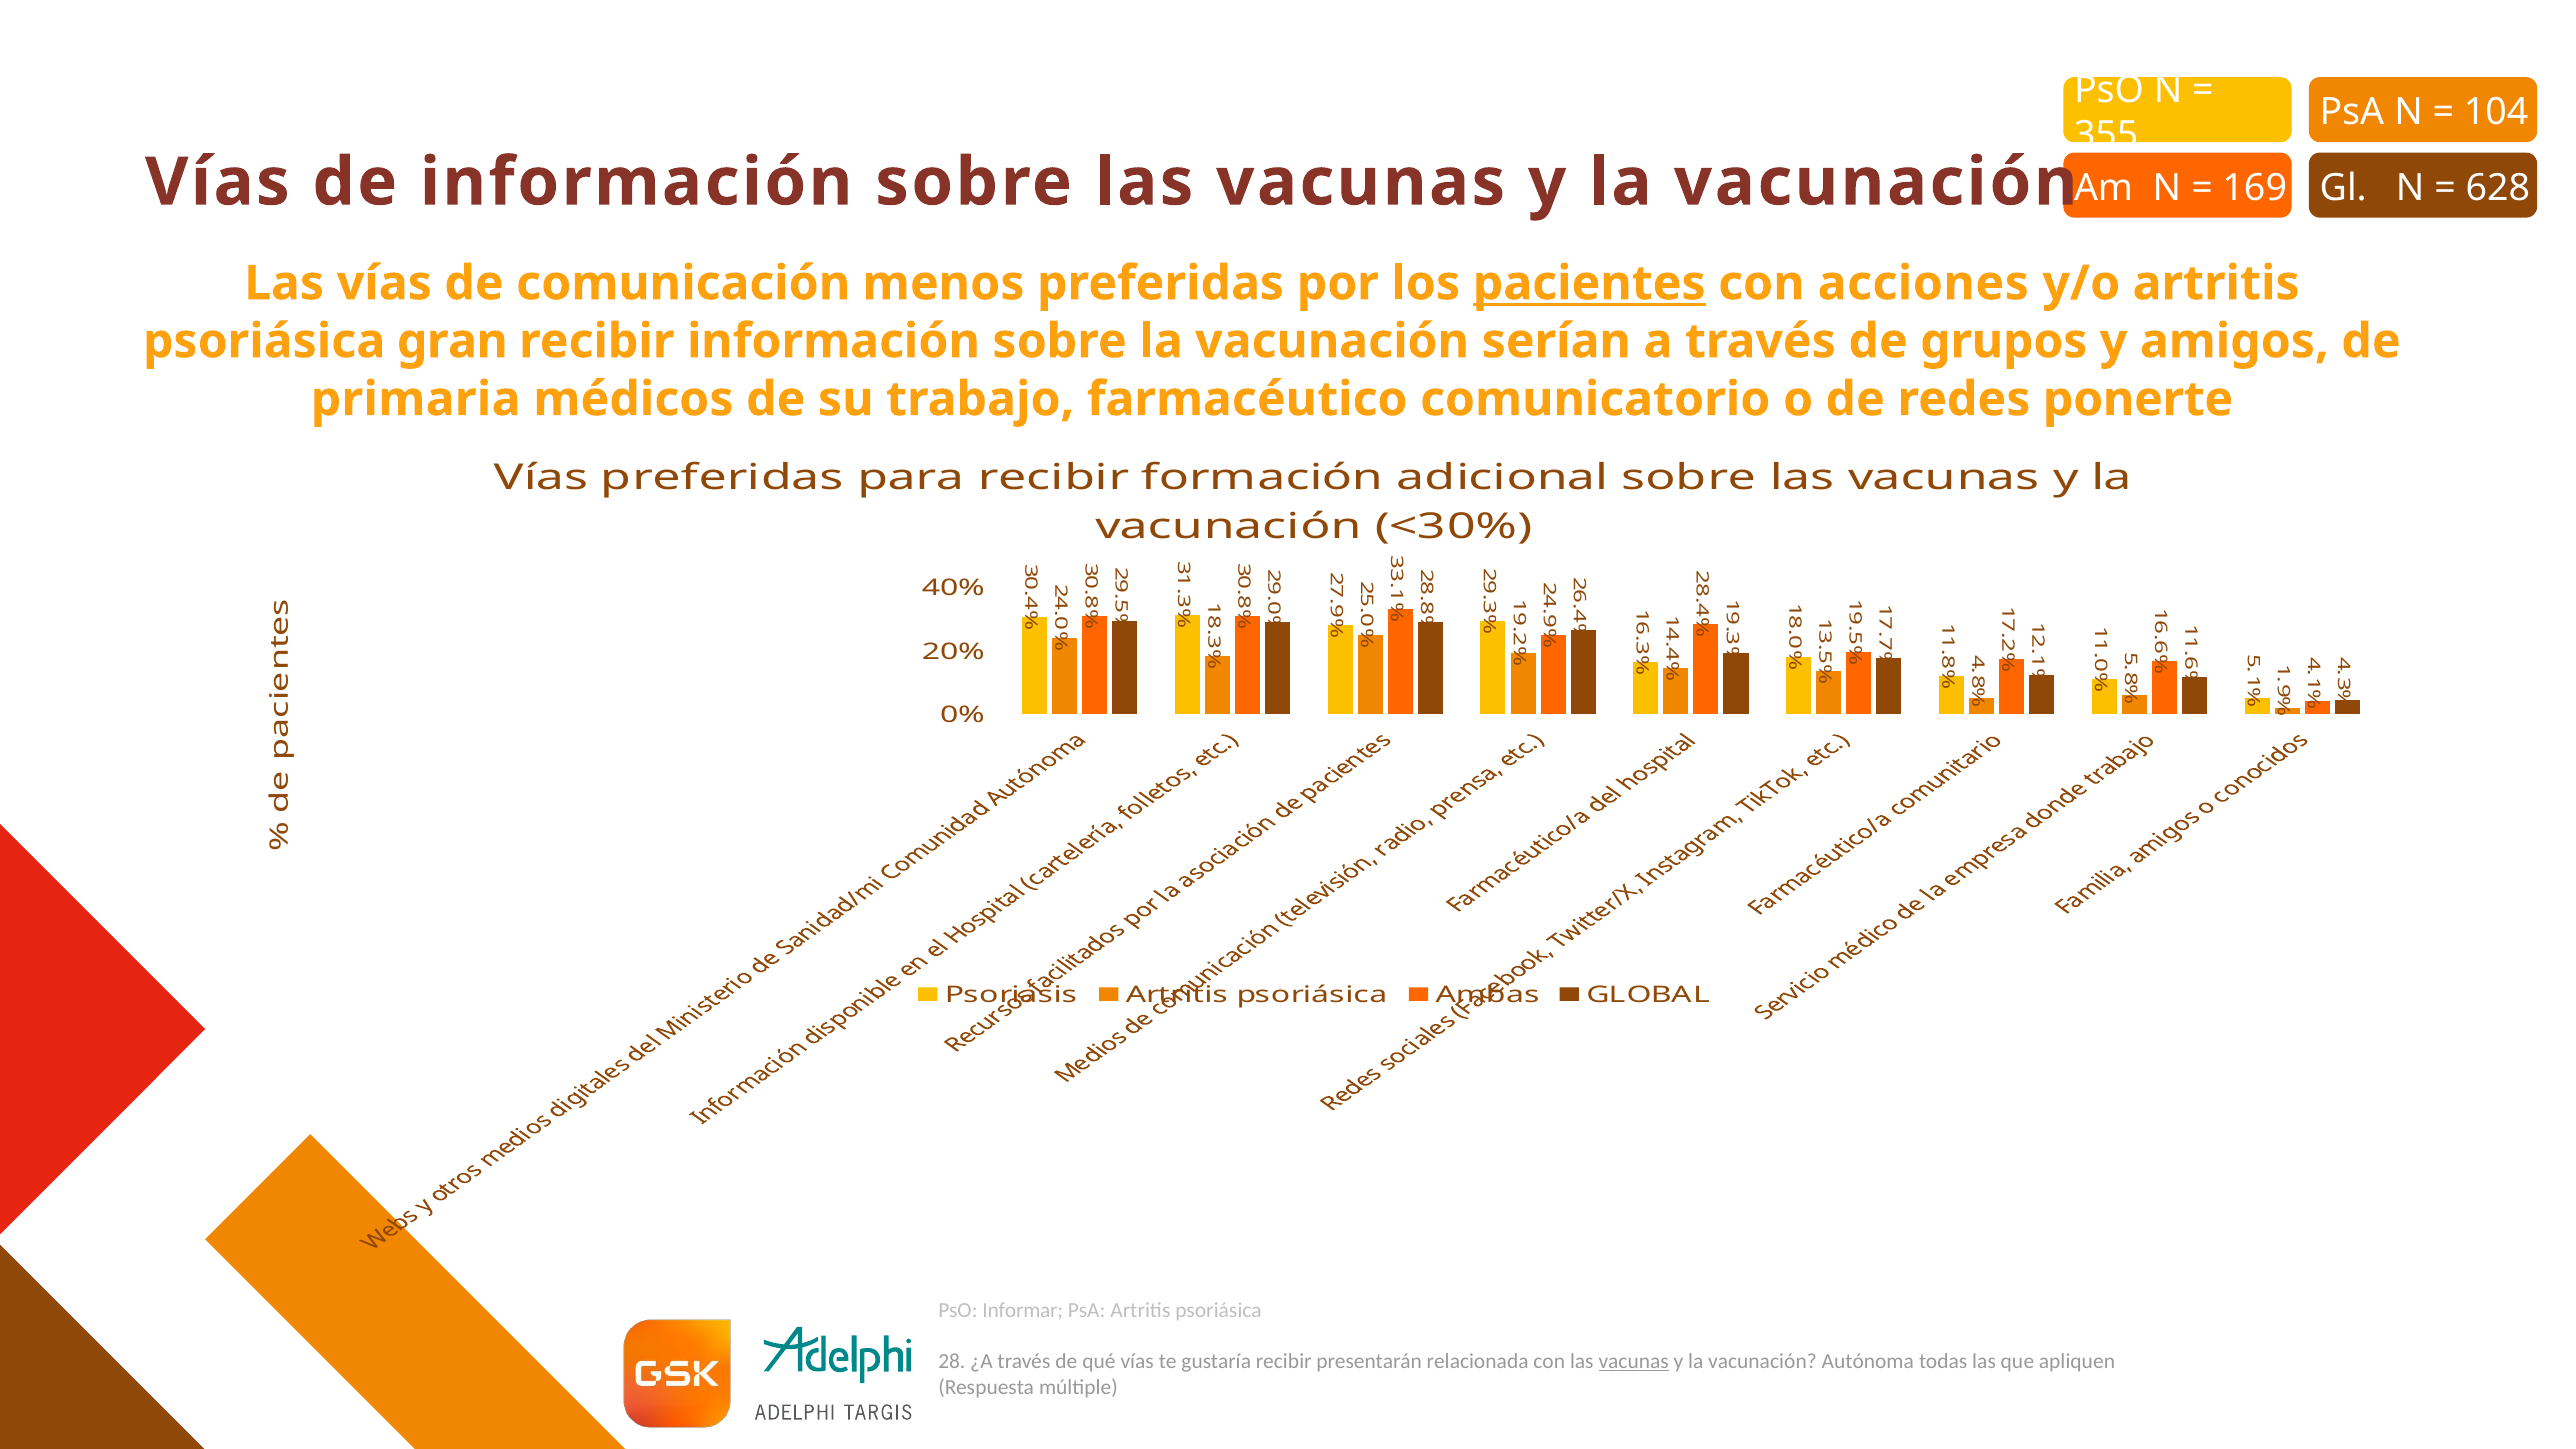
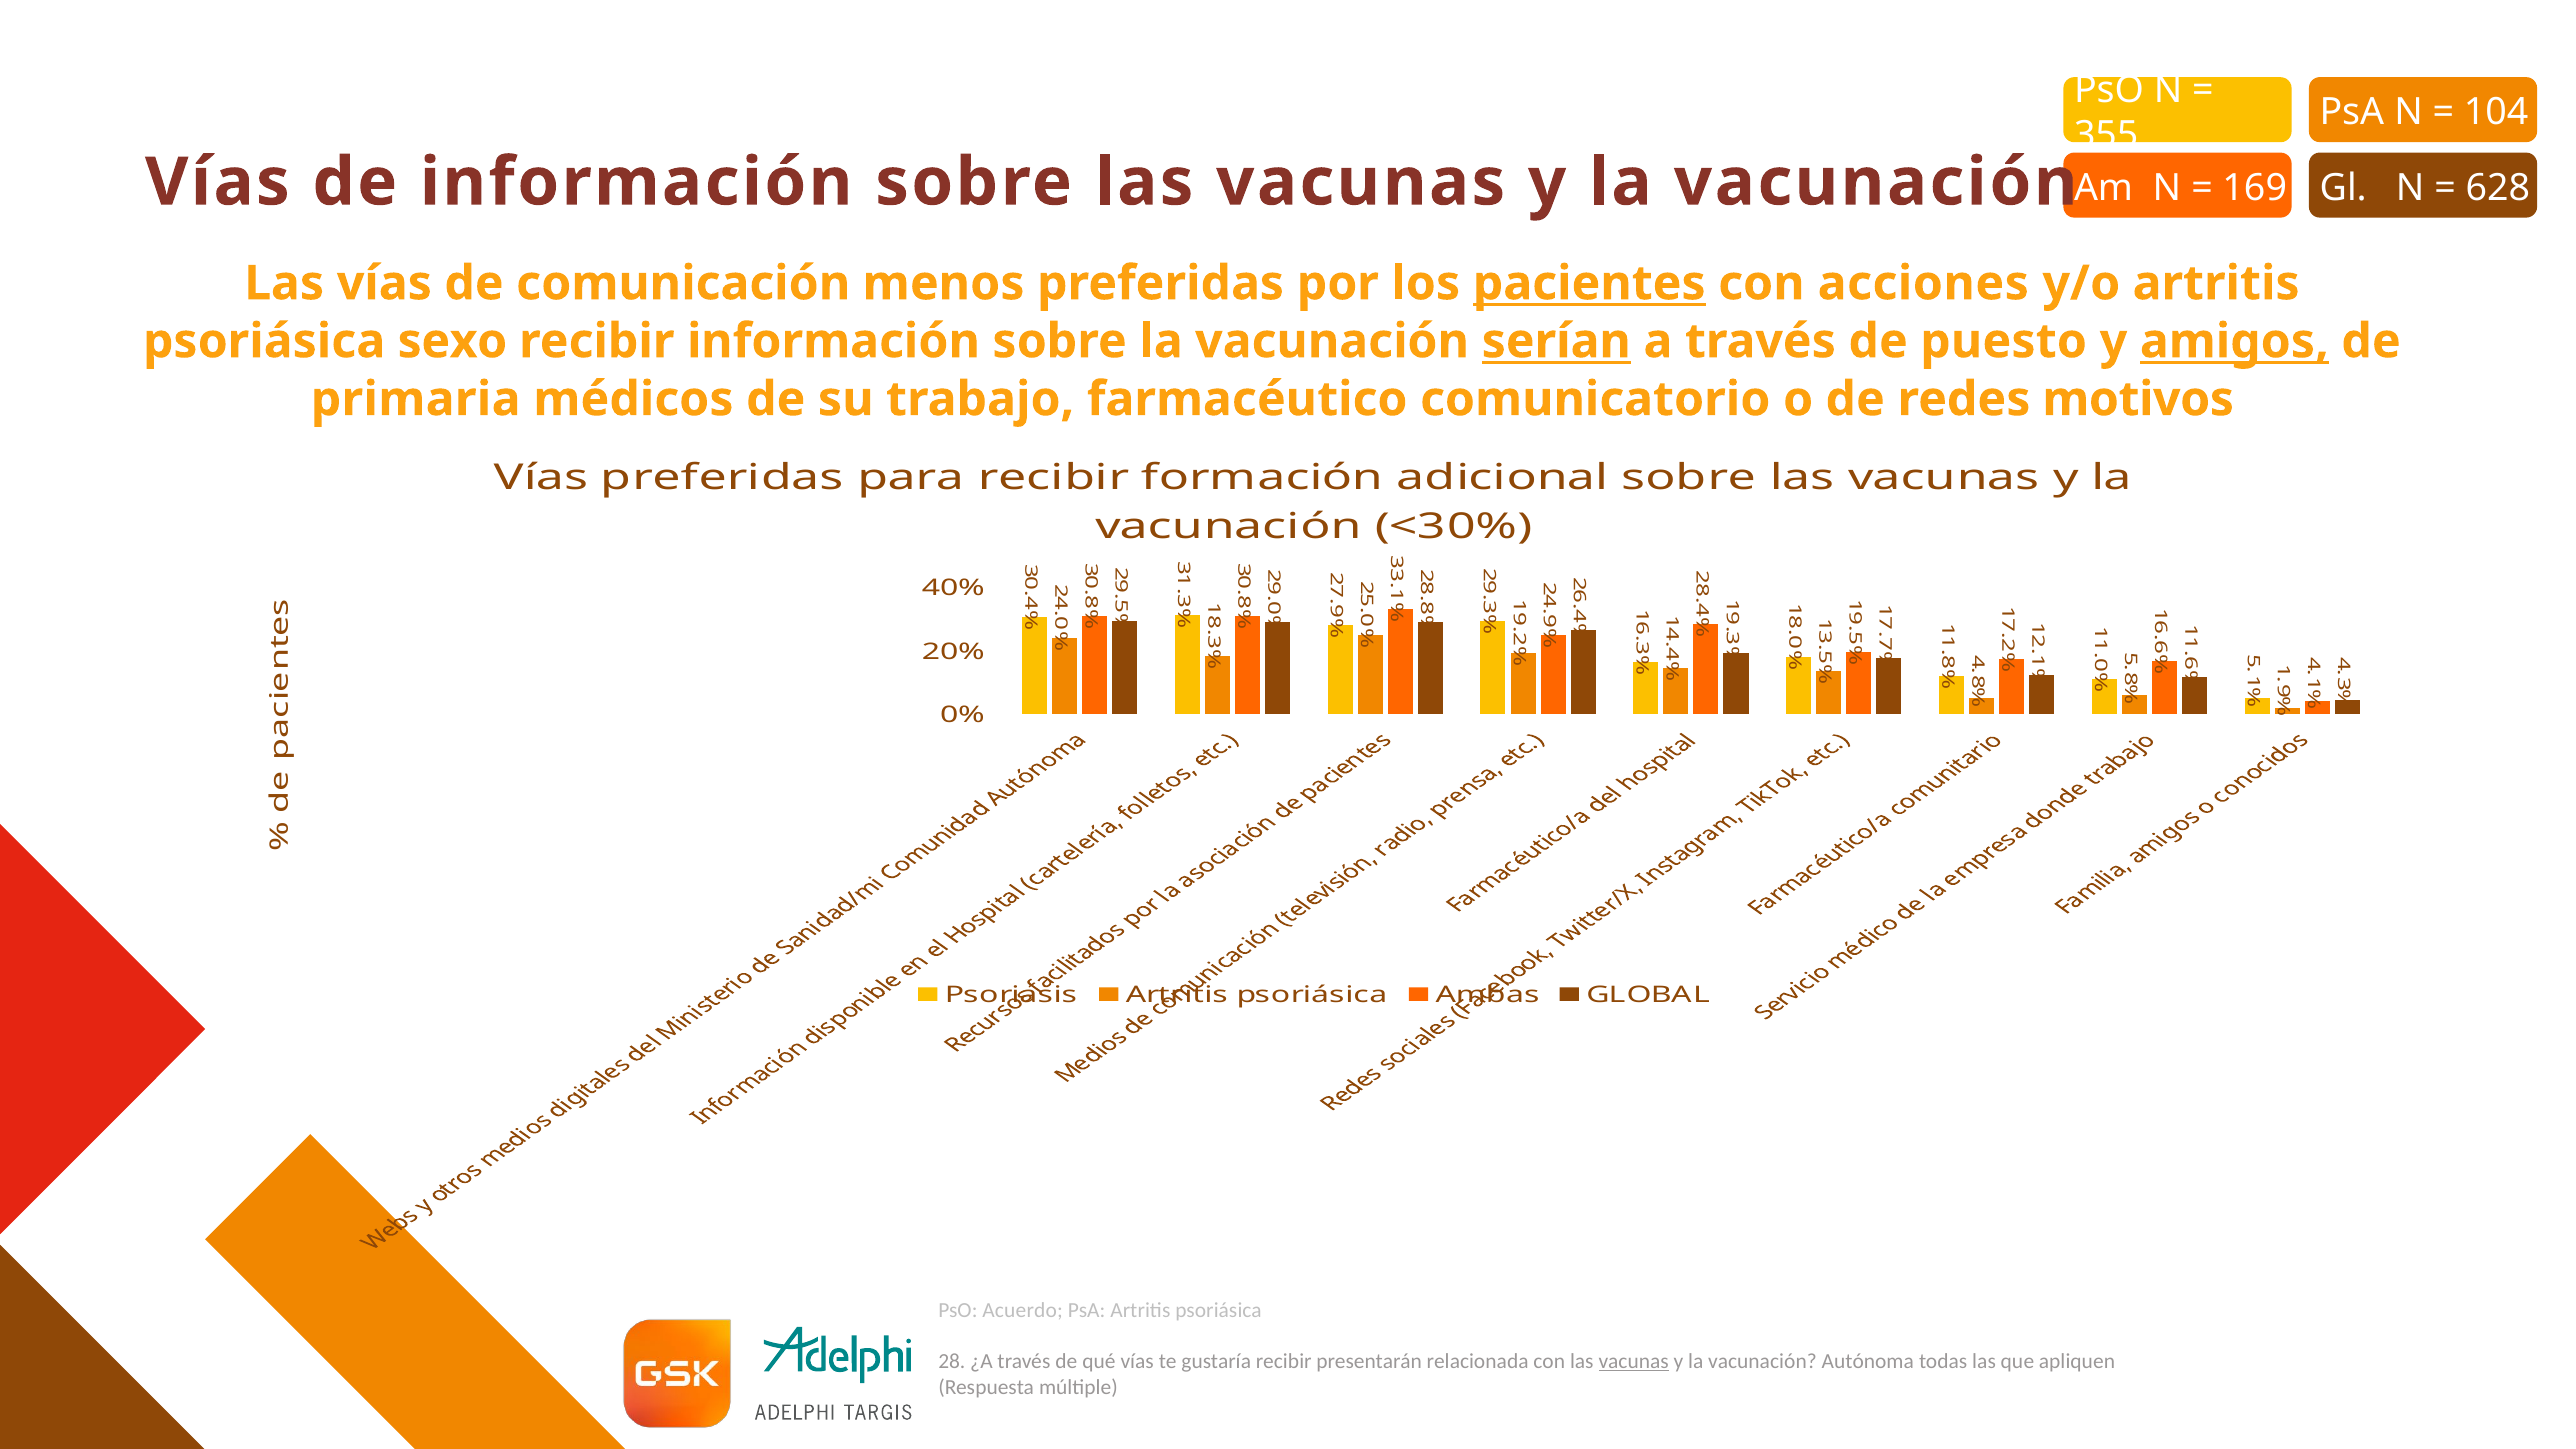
gran: gran -> sexo (452, 341)
serían underline: none -> present (1556, 341)
grupos: grupos -> puesto (2004, 341)
amigos underline: none -> present (2234, 341)
ponerte: ponerte -> motivos (2138, 399)
Informar: Informar -> Acuerdo (1023, 1310)
